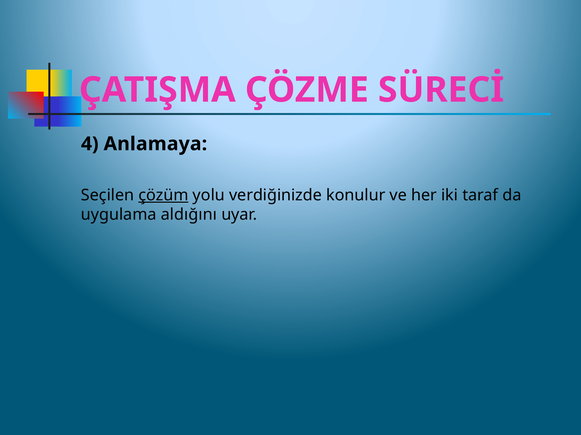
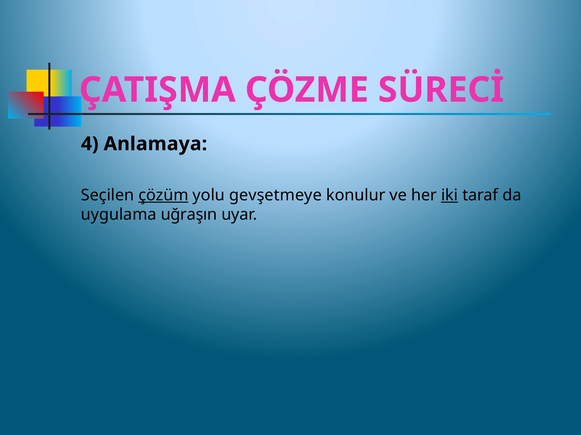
verdiğinizde: verdiğinizde -> gevşetmeye (275, 196)
iki underline: none -> present (450, 196)
aldığını: aldığını -> uğraşın (189, 215)
